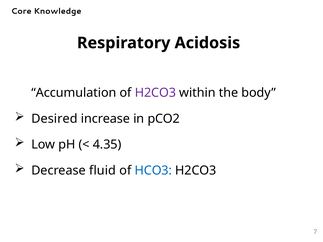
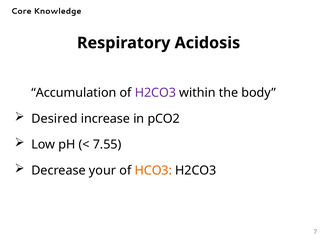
4.35: 4.35 -> 7.55 (107, 145)
fluid: fluid -> your (103, 171)
HCO3 colour: blue -> orange (153, 171)
